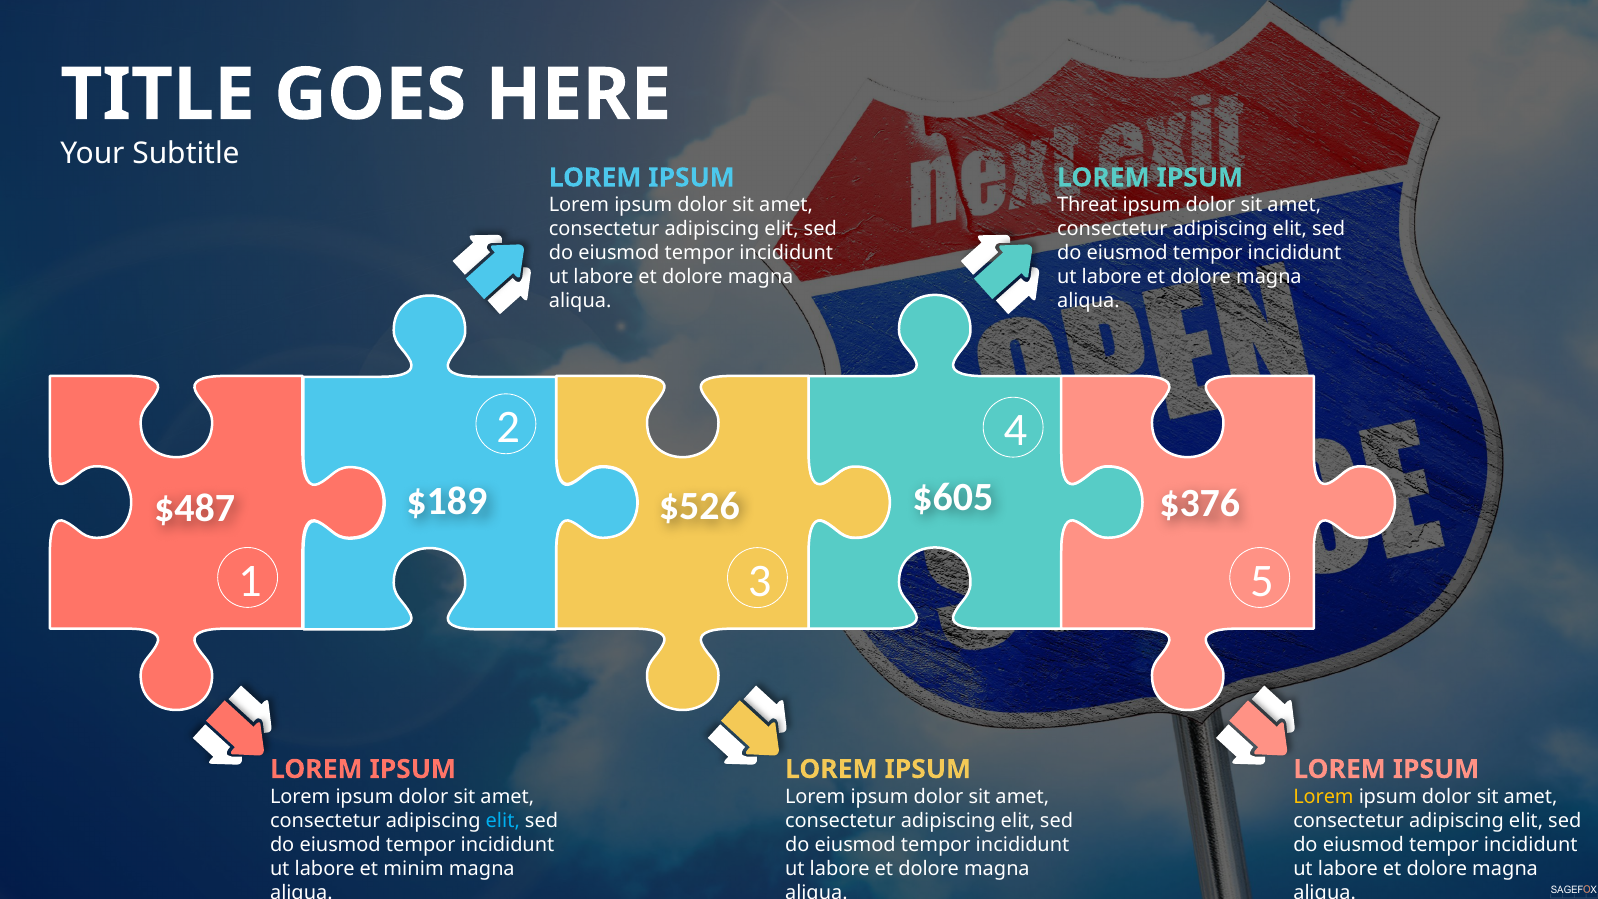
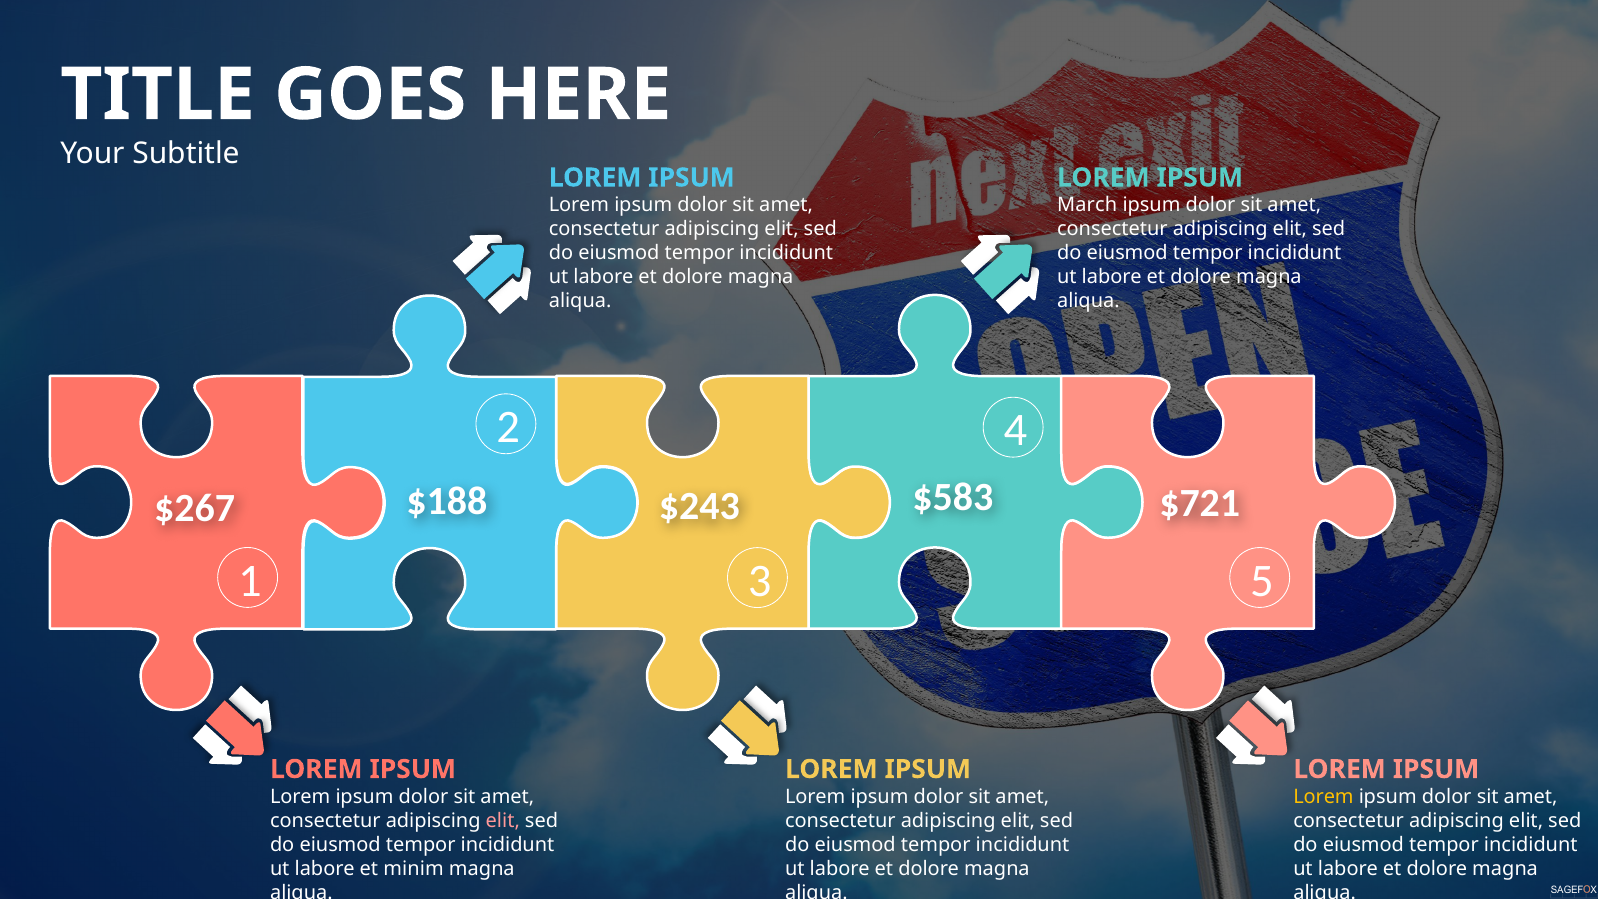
Threat: Threat -> March (1087, 205)
$605: $605 -> $583 (953, 497)
$189: $189 -> $188 (447, 501)
$376: $376 -> $721 (1200, 503)
$526: $526 -> $243 (699, 507)
$487: $487 -> $267 (195, 508)
elit colour: light blue -> pink (503, 821)
